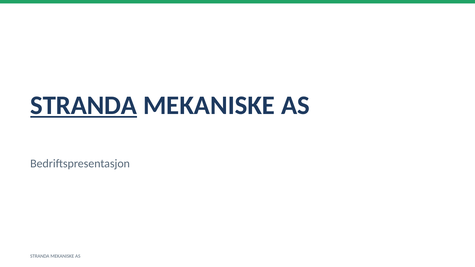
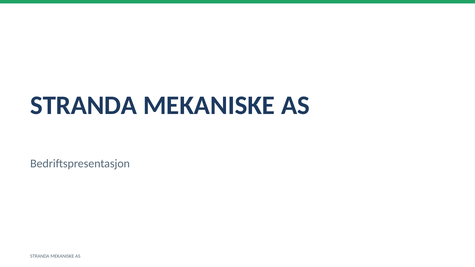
STRANDA underline: present -> none (84, 105)
